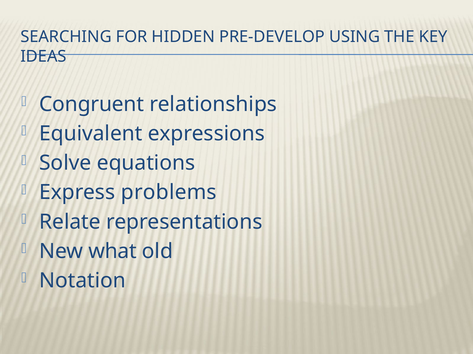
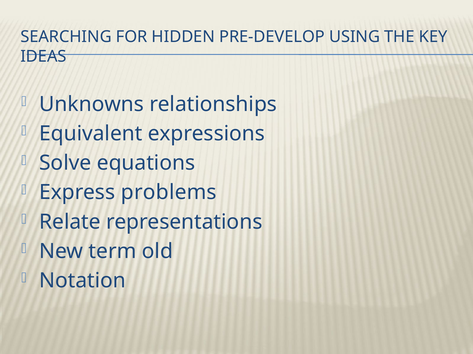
Congruent: Congruent -> Unknowns (92, 104)
what: what -> term (112, 252)
